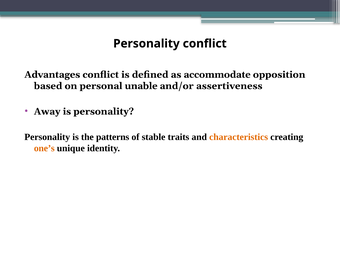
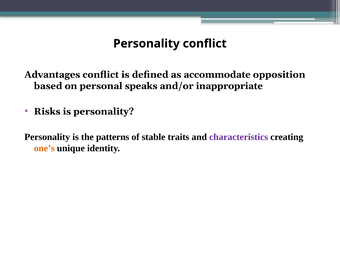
unable: unable -> speaks (141, 86)
assertiveness: assertiveness -> inappropriate (229, 86)
Away: Away -> Risks (47, 111)
characteristics colour: orange -> purple (239, 137)
